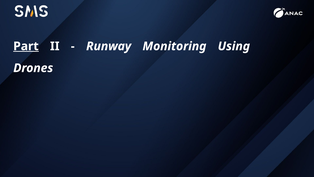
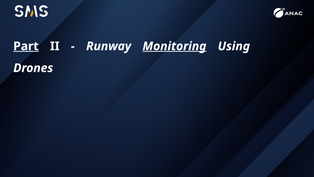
Monitoring underline: none -> present (174, 46)
